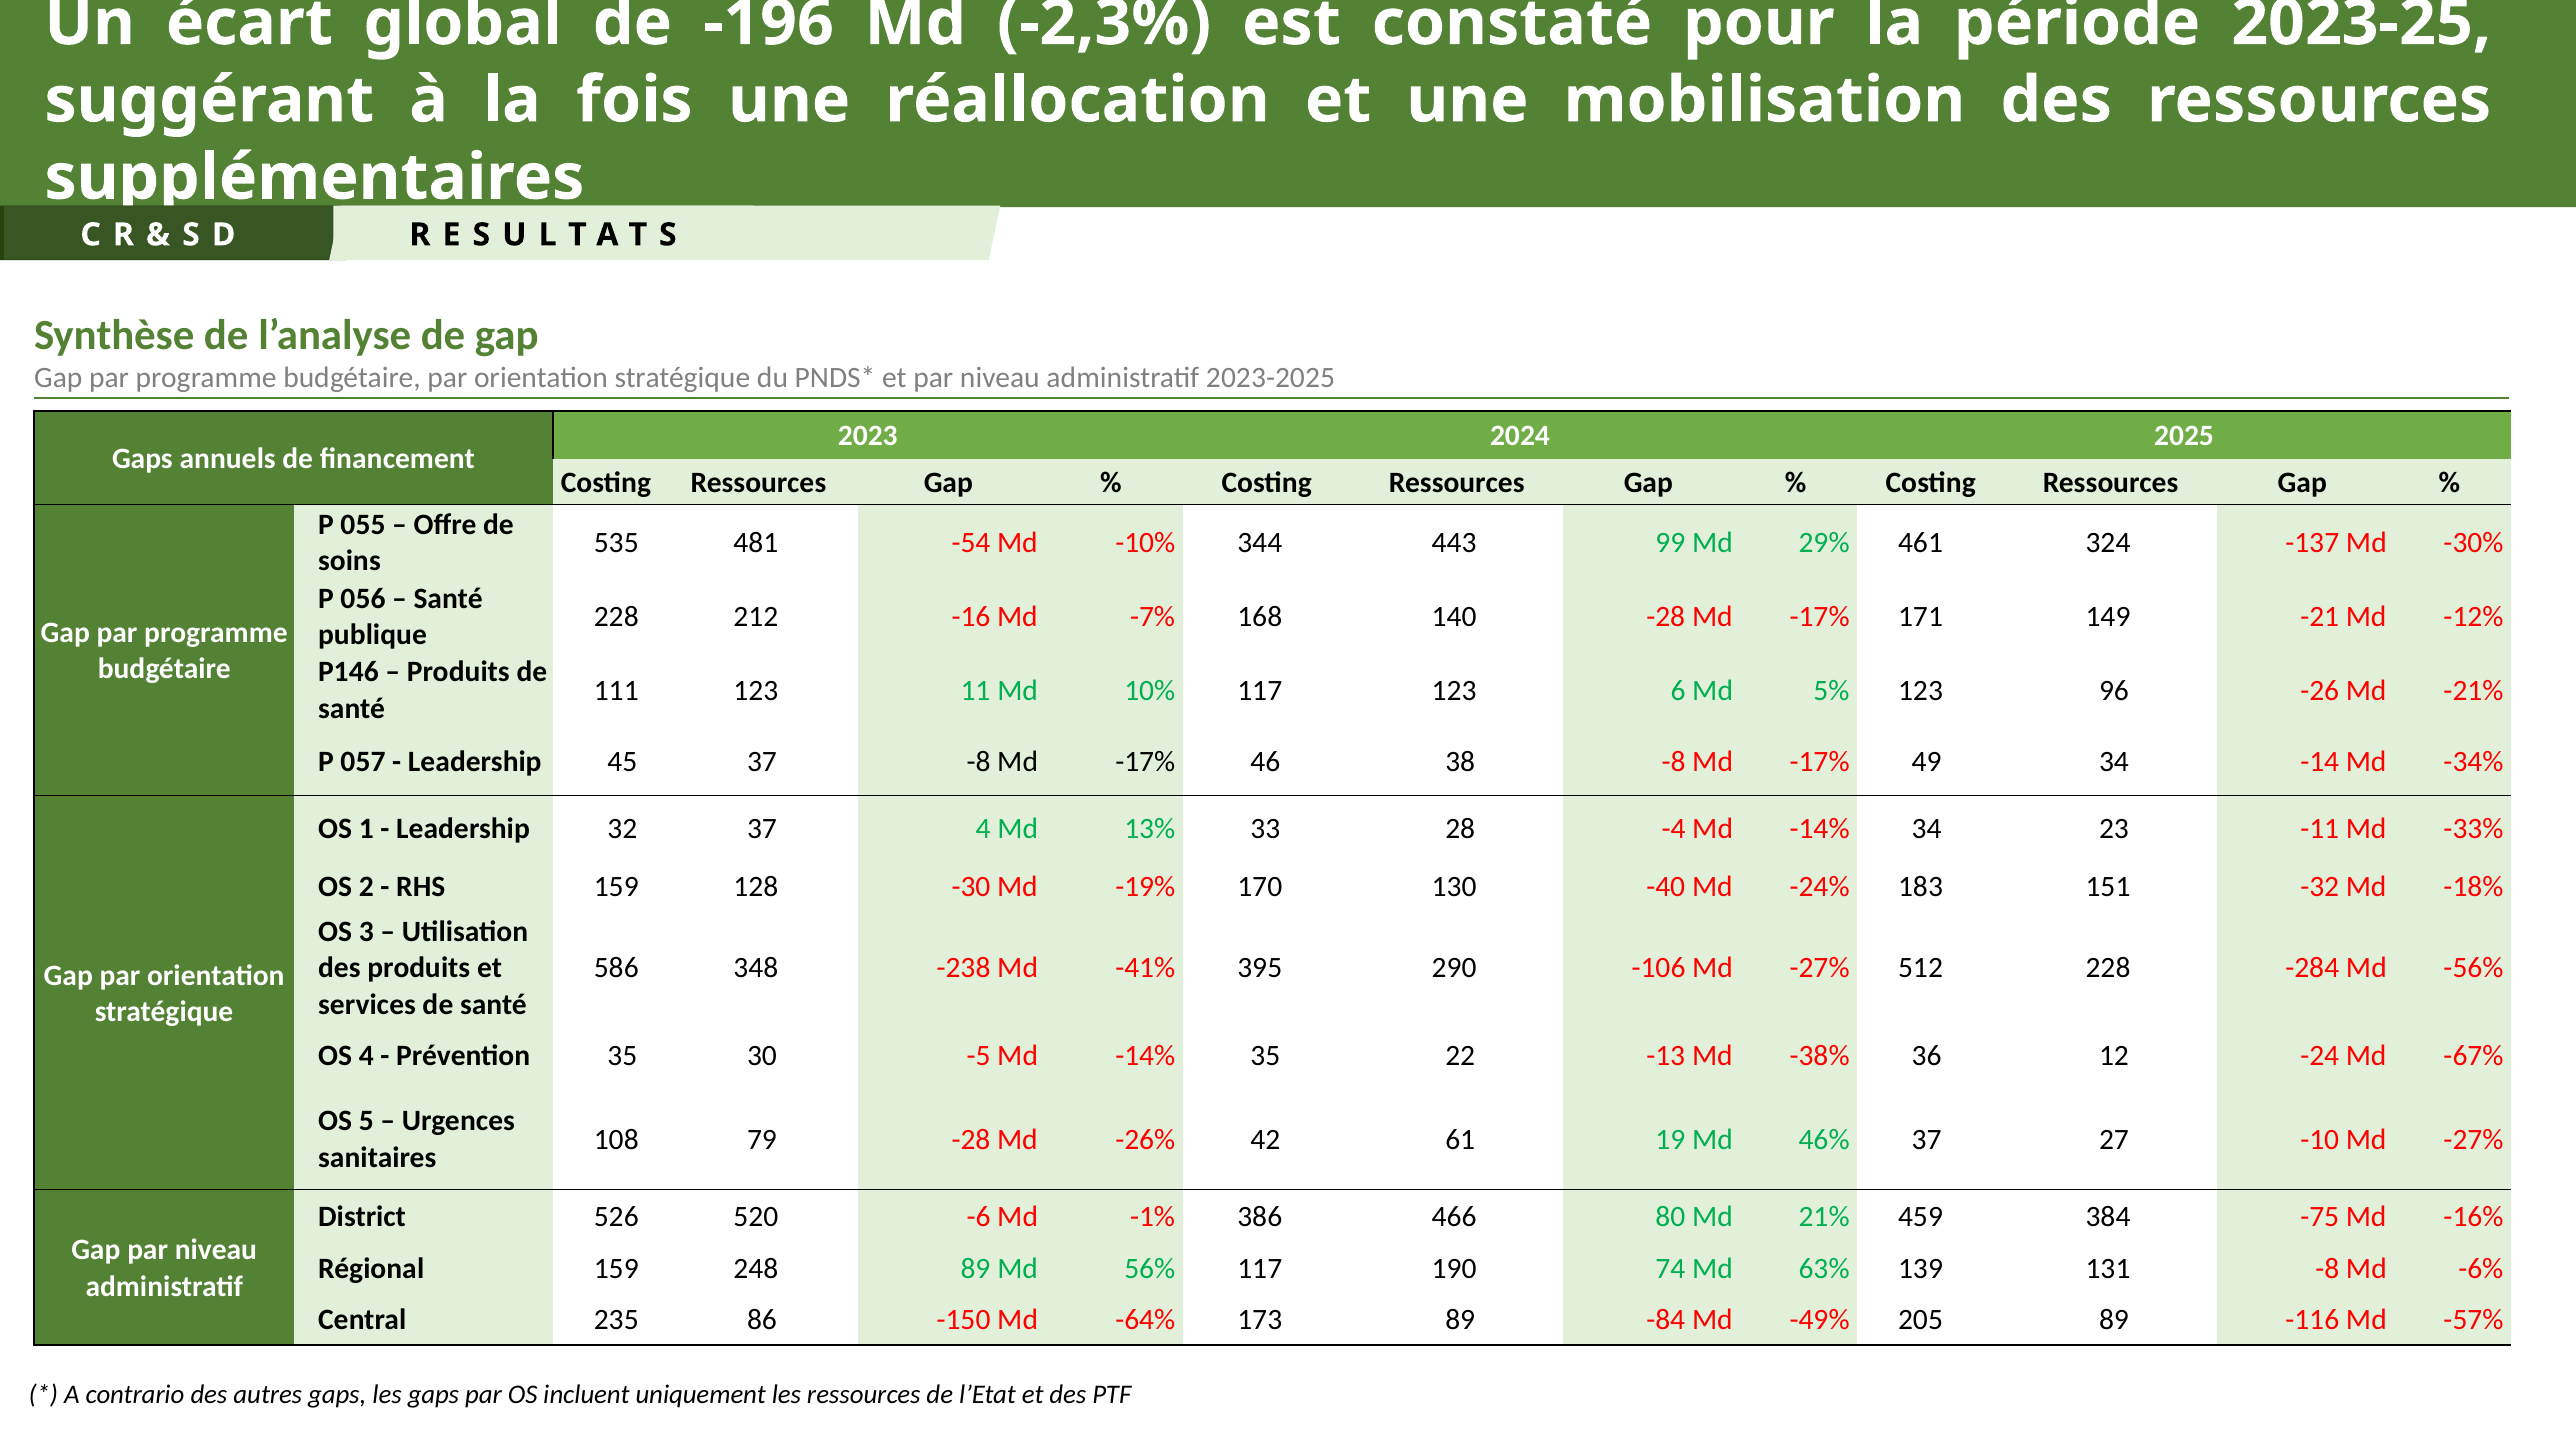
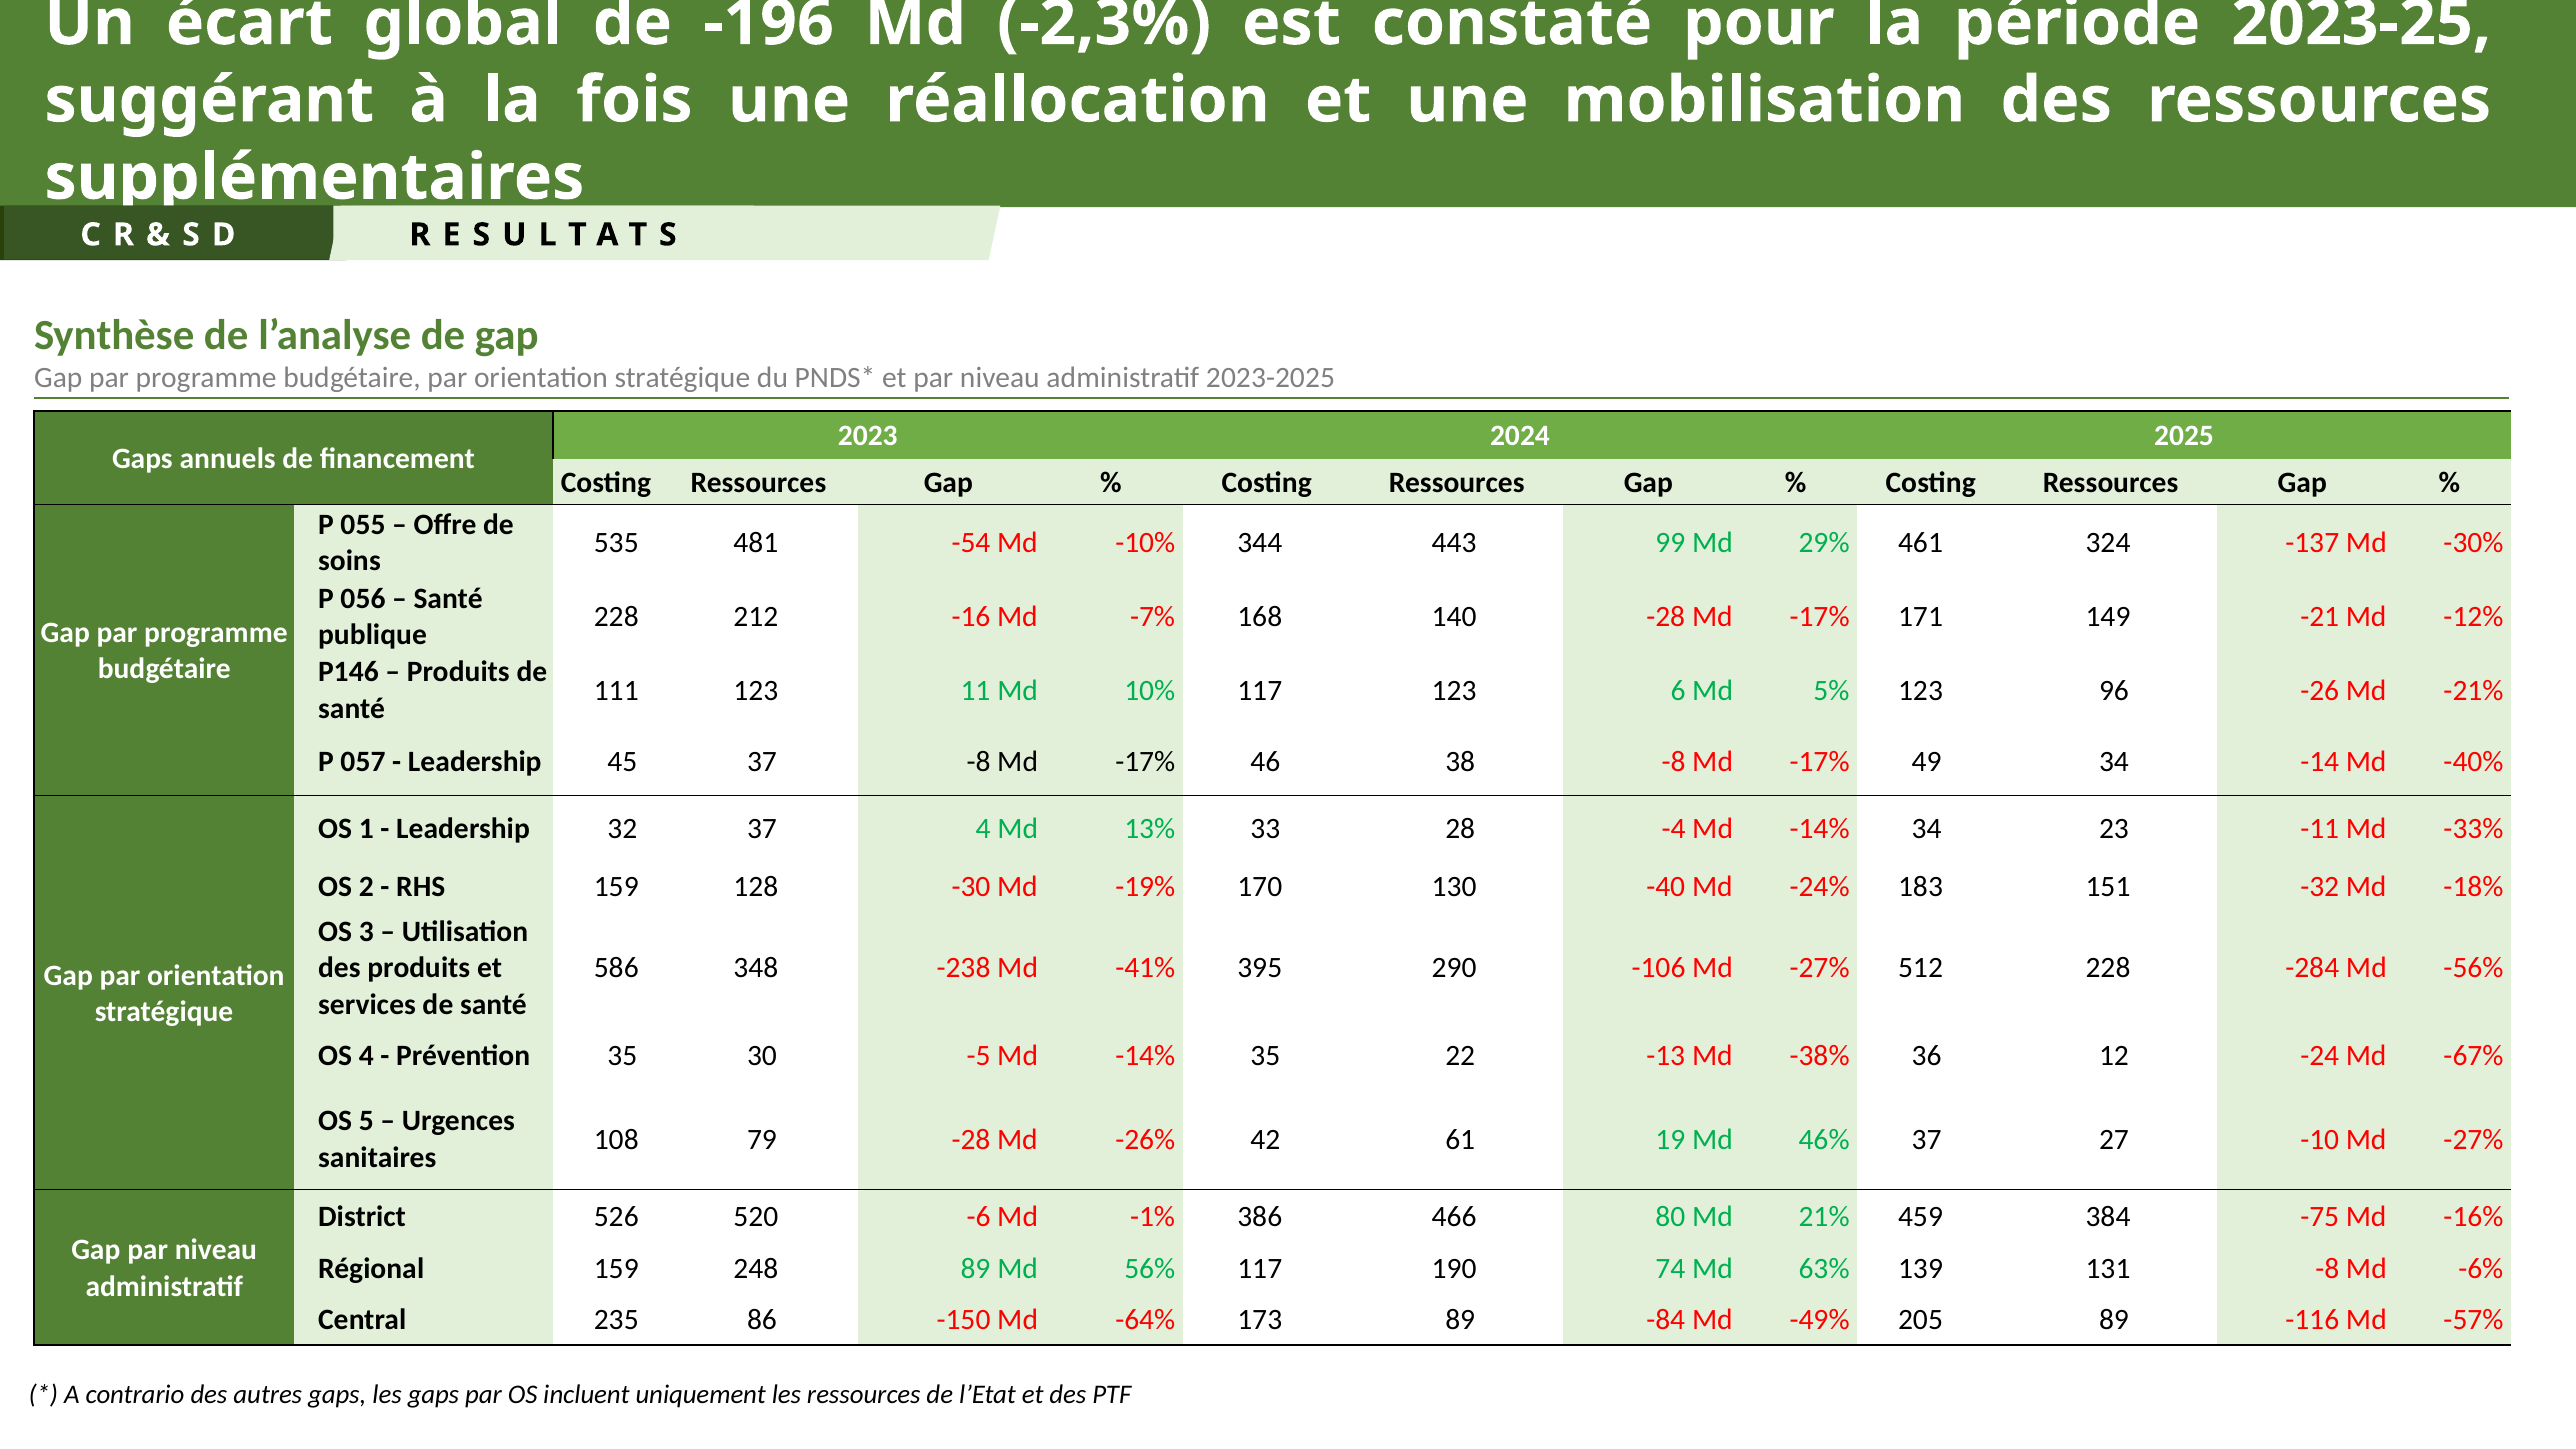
-34%: -34% -> -40% (2473, 762)
